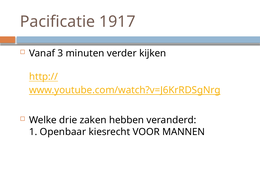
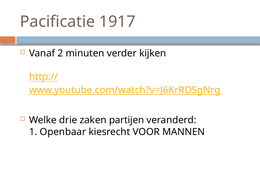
3: 3 -> 2 (60, 53)
hebben: hebben -> partijen (127, 120)
